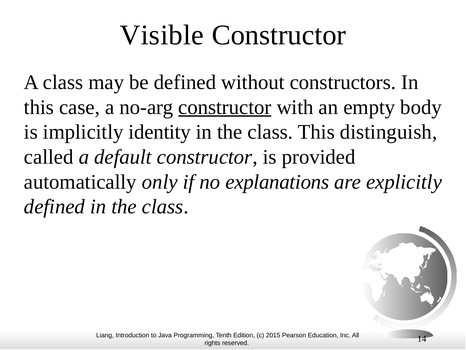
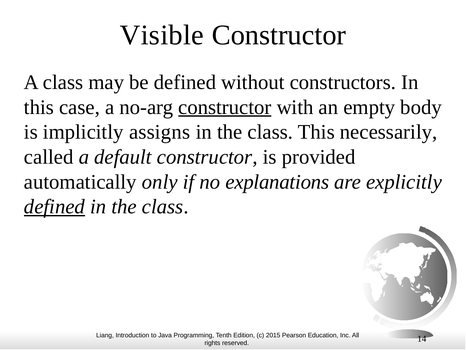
identity: identity -> assigns (160, 132)
distinguish: distinguish -> necessarily (389, 132)
defined underline: none -> present (54, 206)
